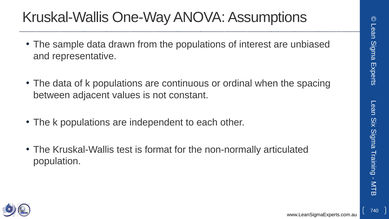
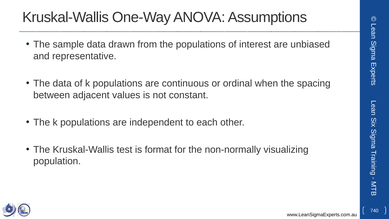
articulated: articulated -> visualizing (286, 149)
